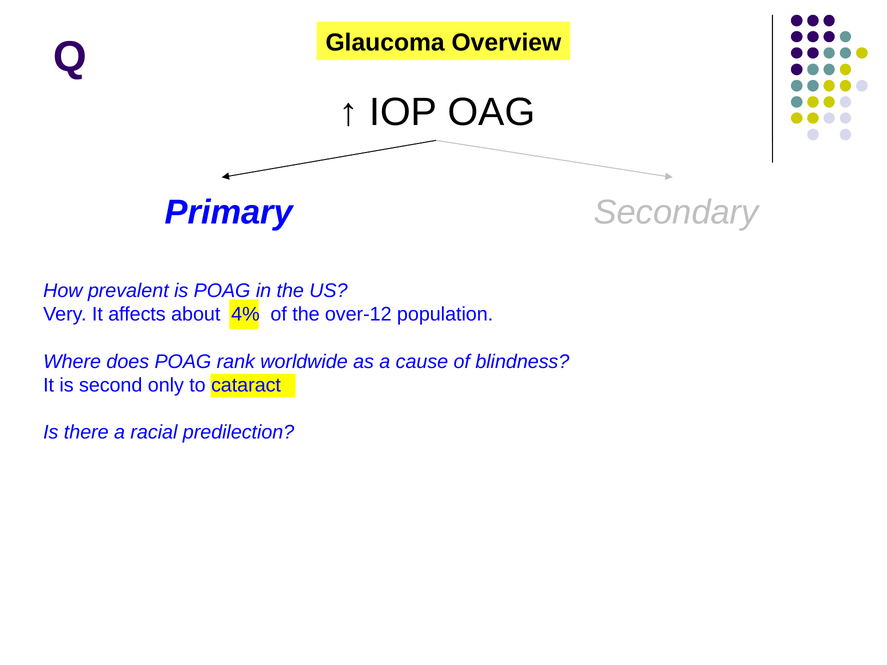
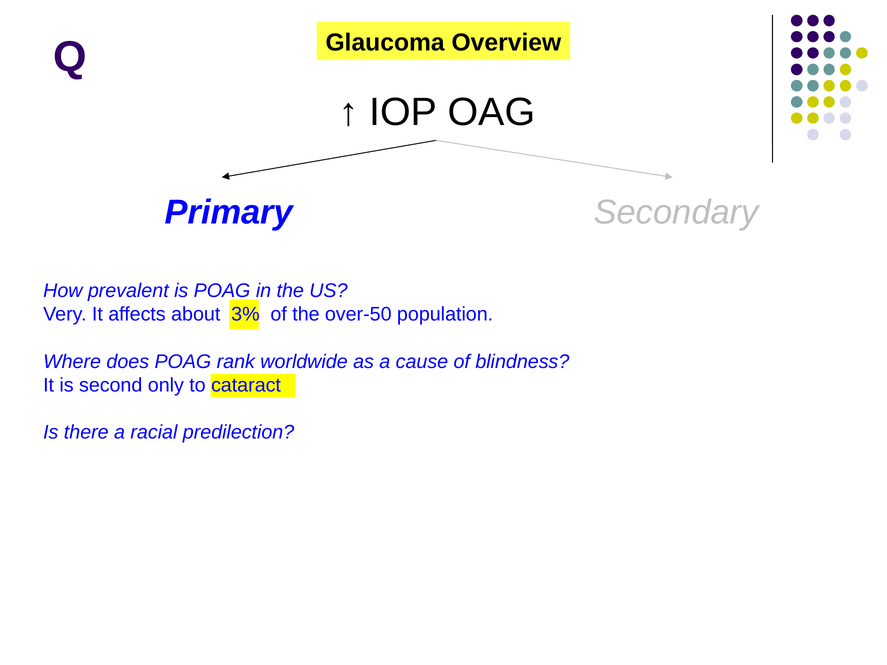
4%: 4% -> 3% (245, 314)
over-12: over-12 -> over-50 (358, 314)
